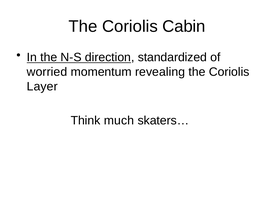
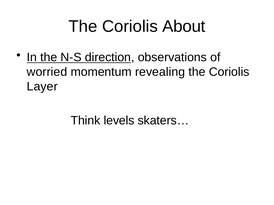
Cabin: Cabin -> About (184, 27)
standardized: standardized -> observations (172, 57)
much: much -> levels (119, 121)
